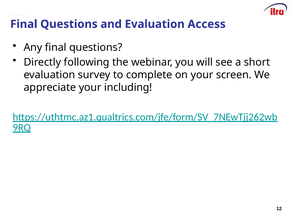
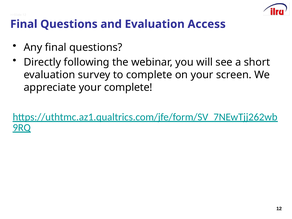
your including: including -> complete (128, 88)
